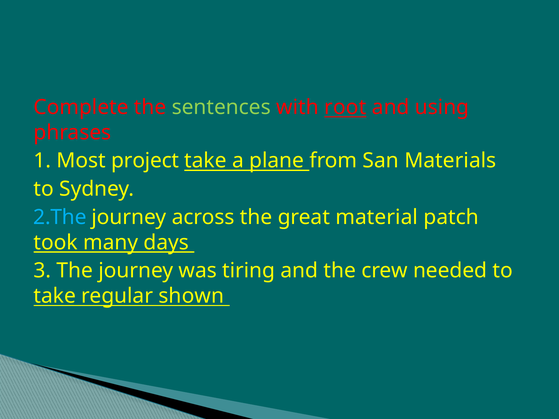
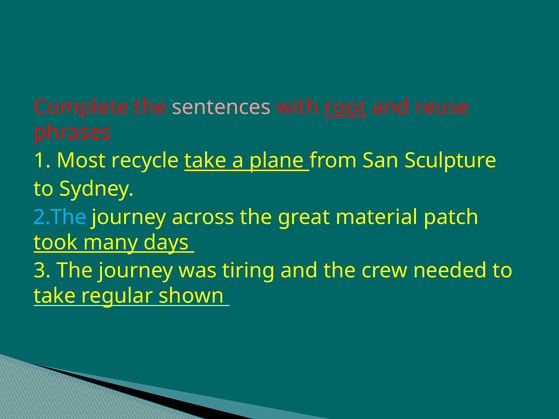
sentences colour: light green -> pink (221, 107)
using: using -> reuse (442, 107)
project: project -> recycle (145, 161)
Materials: Materials -> Sculpture (450, 161)
